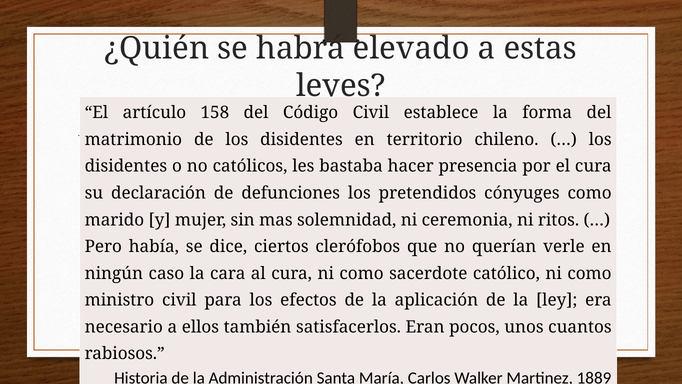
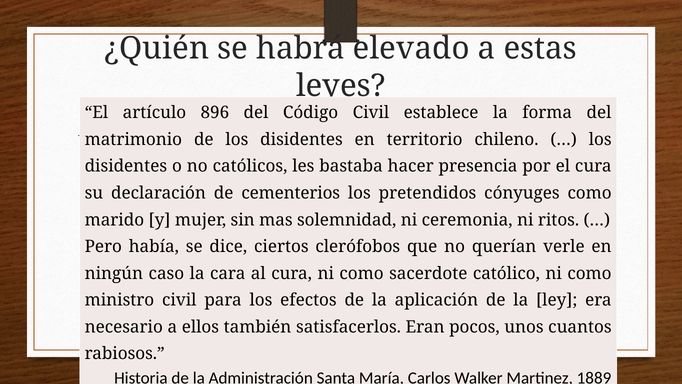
158: 158 -> 896 (215, 113)
defunciones: defunciones -> cementerios (291, 193)
